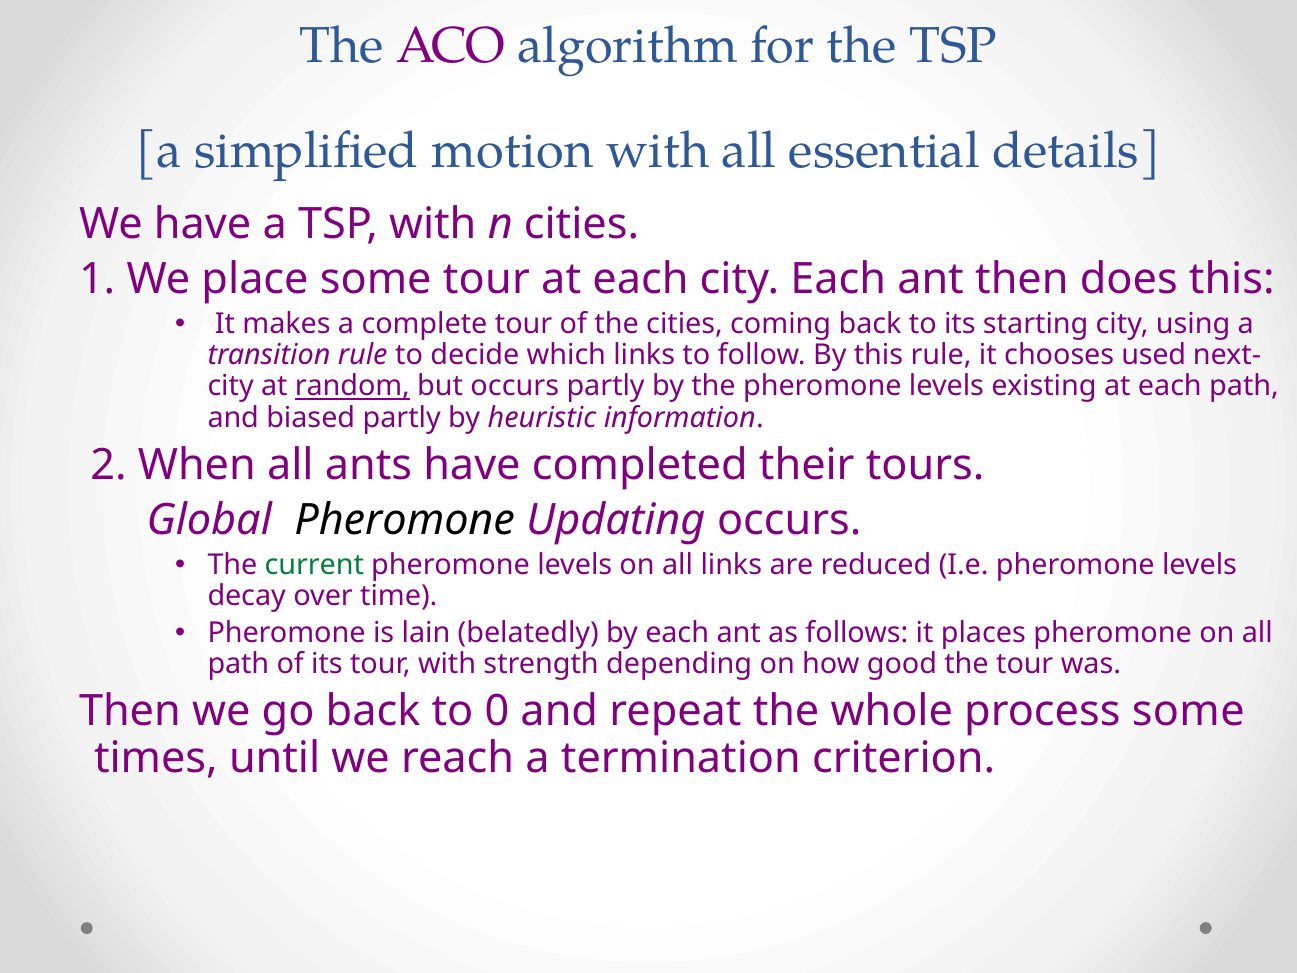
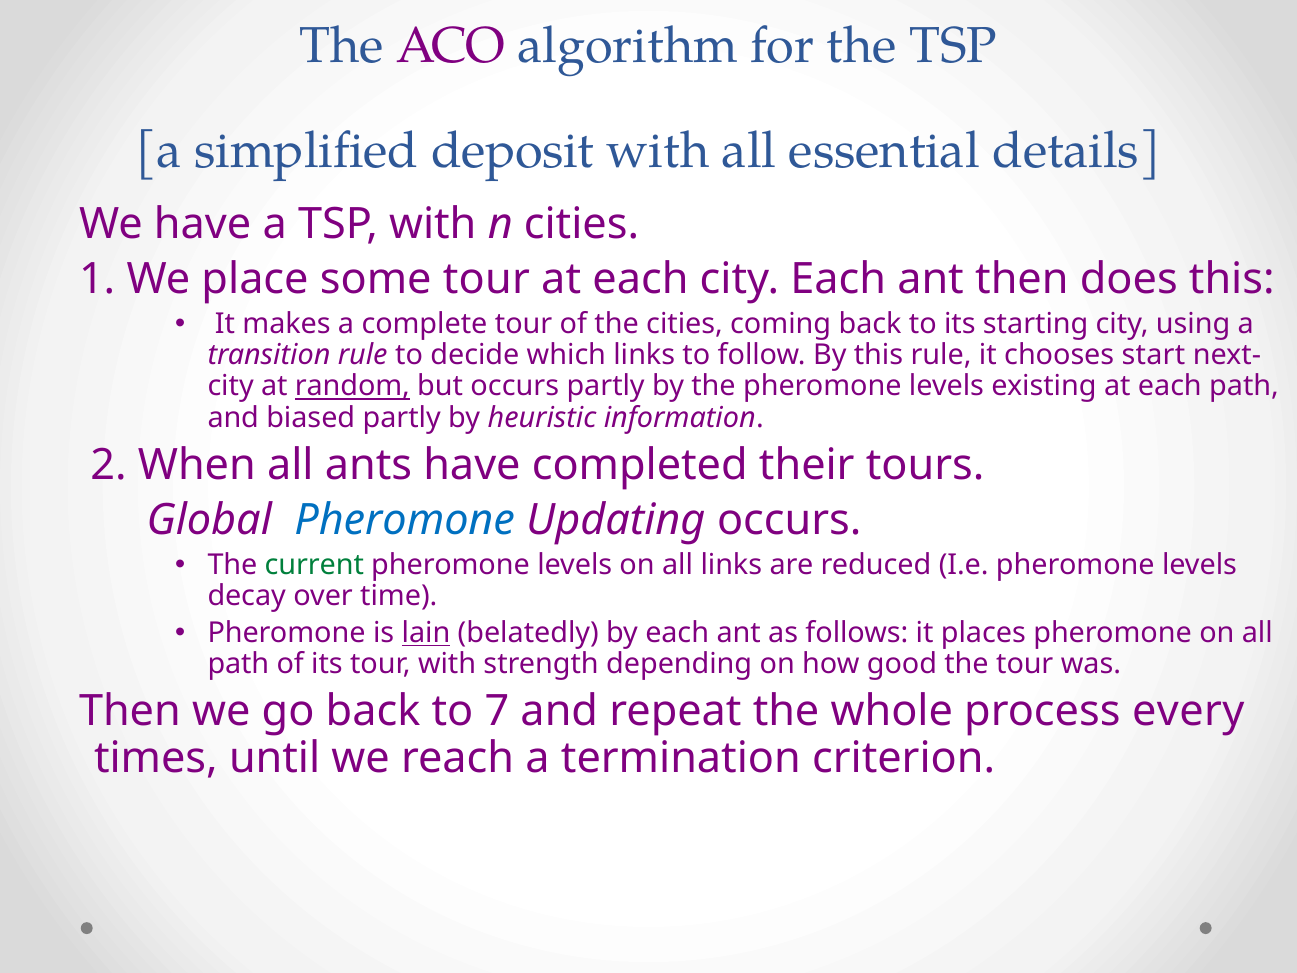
motion: motion -> deposit (513, 150)
used: used -> start (1153, 355)
Pheromone colour: black -> blue (405, 520)
lain underline: none -> present (426, 633)
0: 0 -> 7 (497, 711)
process some: some -> every (1188, 711)
